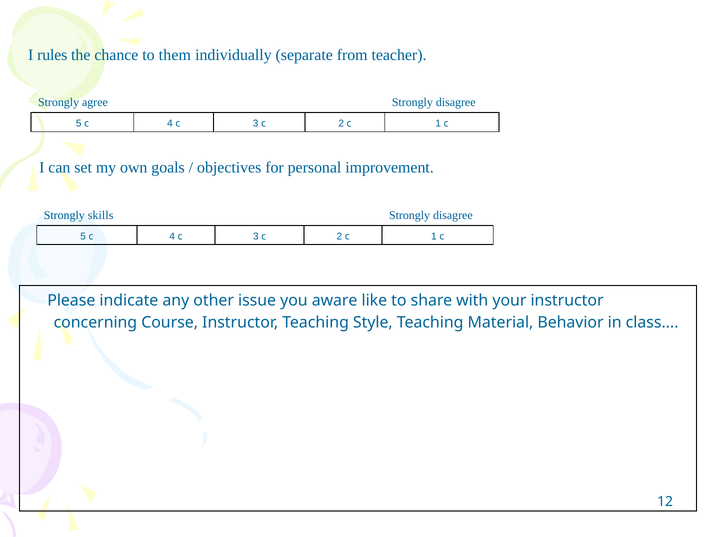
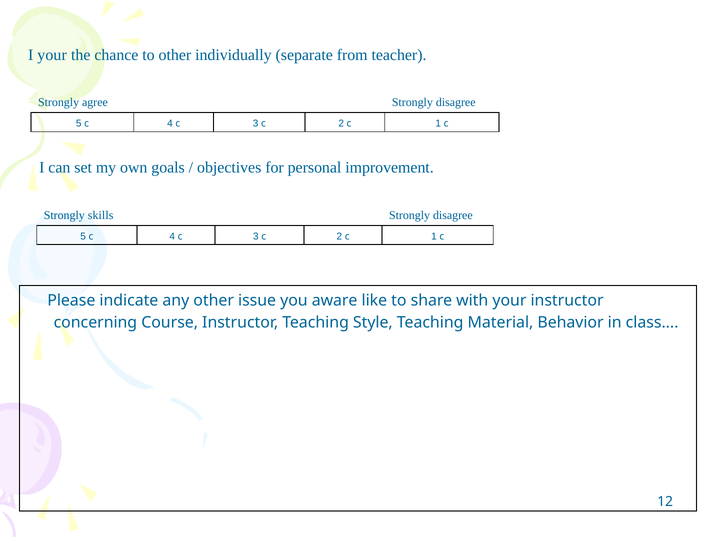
I rules: rules -> your (52, 55)
to them: them -> other (175, 55)
